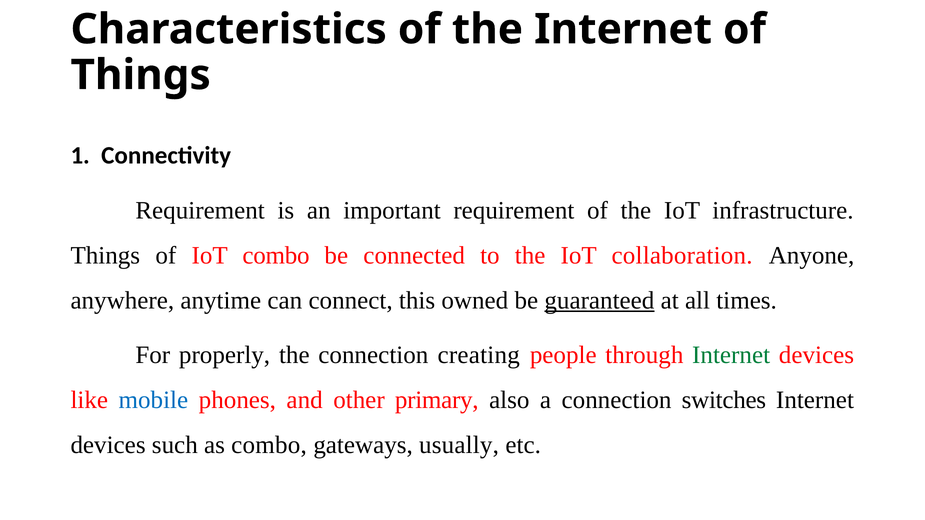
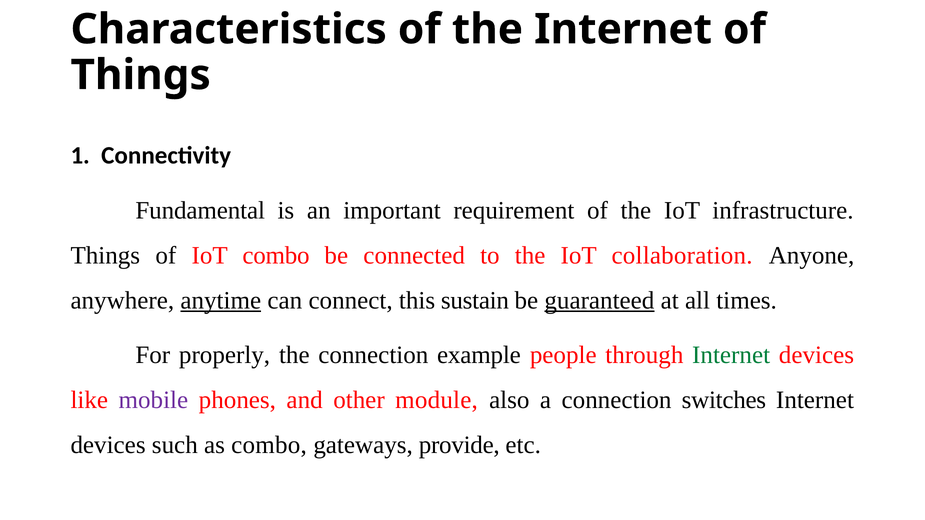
Requirement: Requirement -> Fundamental (200, 210)
anytime underline: none -> present (221, 301)
owned: owned -> sustain (475, 301)
creating: creating -> example (479, 355)
mobile colour: blue -> purple (153, 400)
primary: primary -> module (437, 400)
usually: usually -> provide (459, 445)
